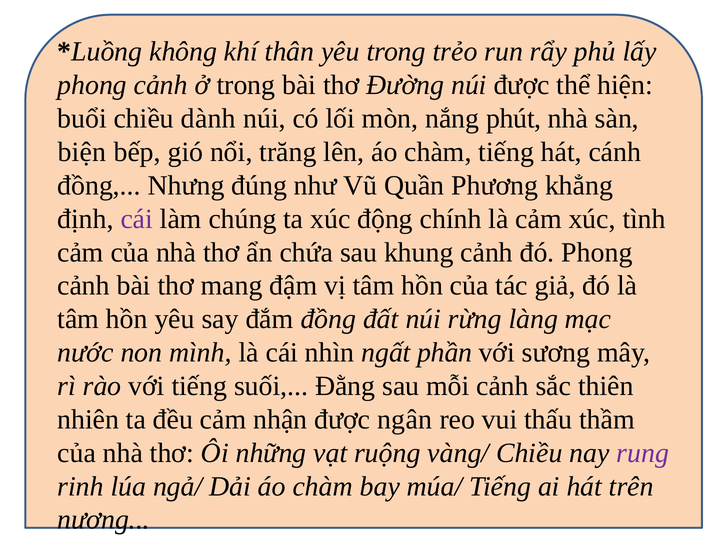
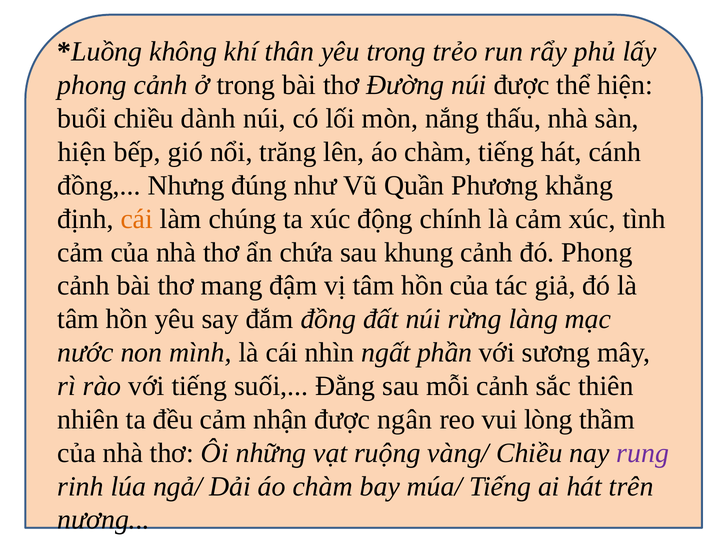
phút: phút -> thấu (514, 119)
biện: biện -> hiện (82, 152)
cái colour: purple -> orange (137, 219)
thấu: thấu -> lòng (548, 419)
